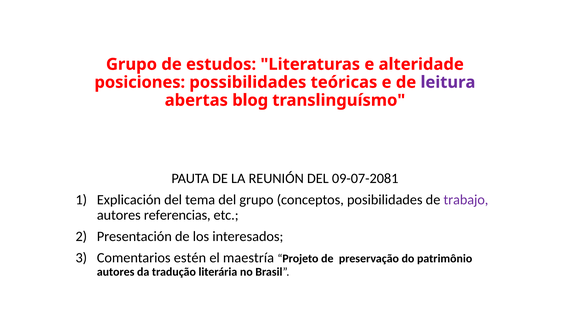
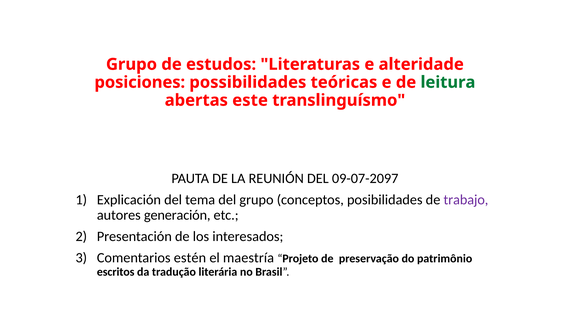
leitura colour: purple -> green (448, 82)
blog: blog -> este (250, 100)
09-07-2081: 09-07-2081 -> 09-07-2097 (365, 178)
referencias: referencias -> generación (177, 215)
autores: autores -> escritos (116, 272)
